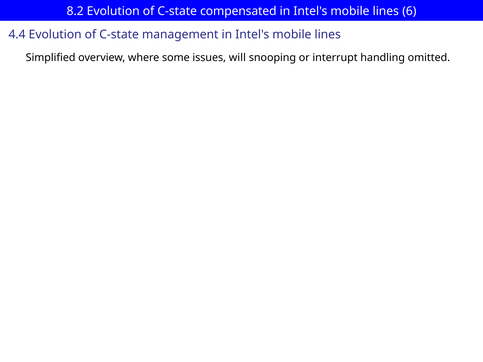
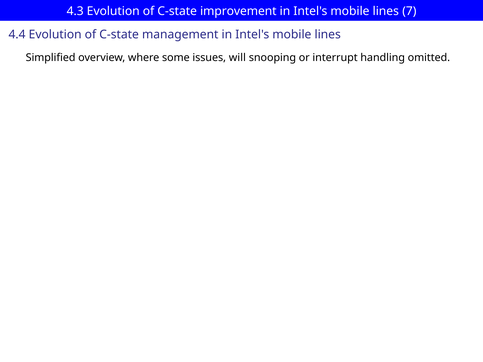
8.2: 8.2 -> 4.3 (75, 11)
compensated: compensated -> improvement (238, 11)
6: 6 -> 7 (409, 11)
